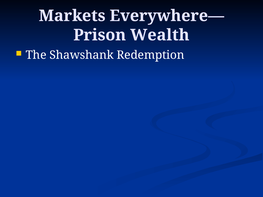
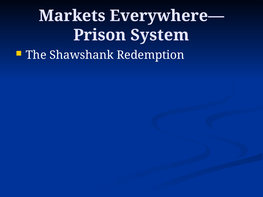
Wealth: Wealth -> System (160, 35)
